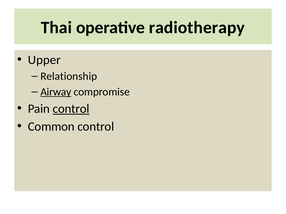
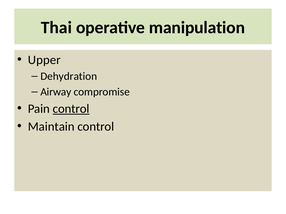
radiotherapy: radiotherapy -> manipulation (197, 28)
Relationship: Relationship -> Dehydration (69, 76)
Airway underline: present -> none (56, 92)
Common: Common -> Maintain (51, 127)
